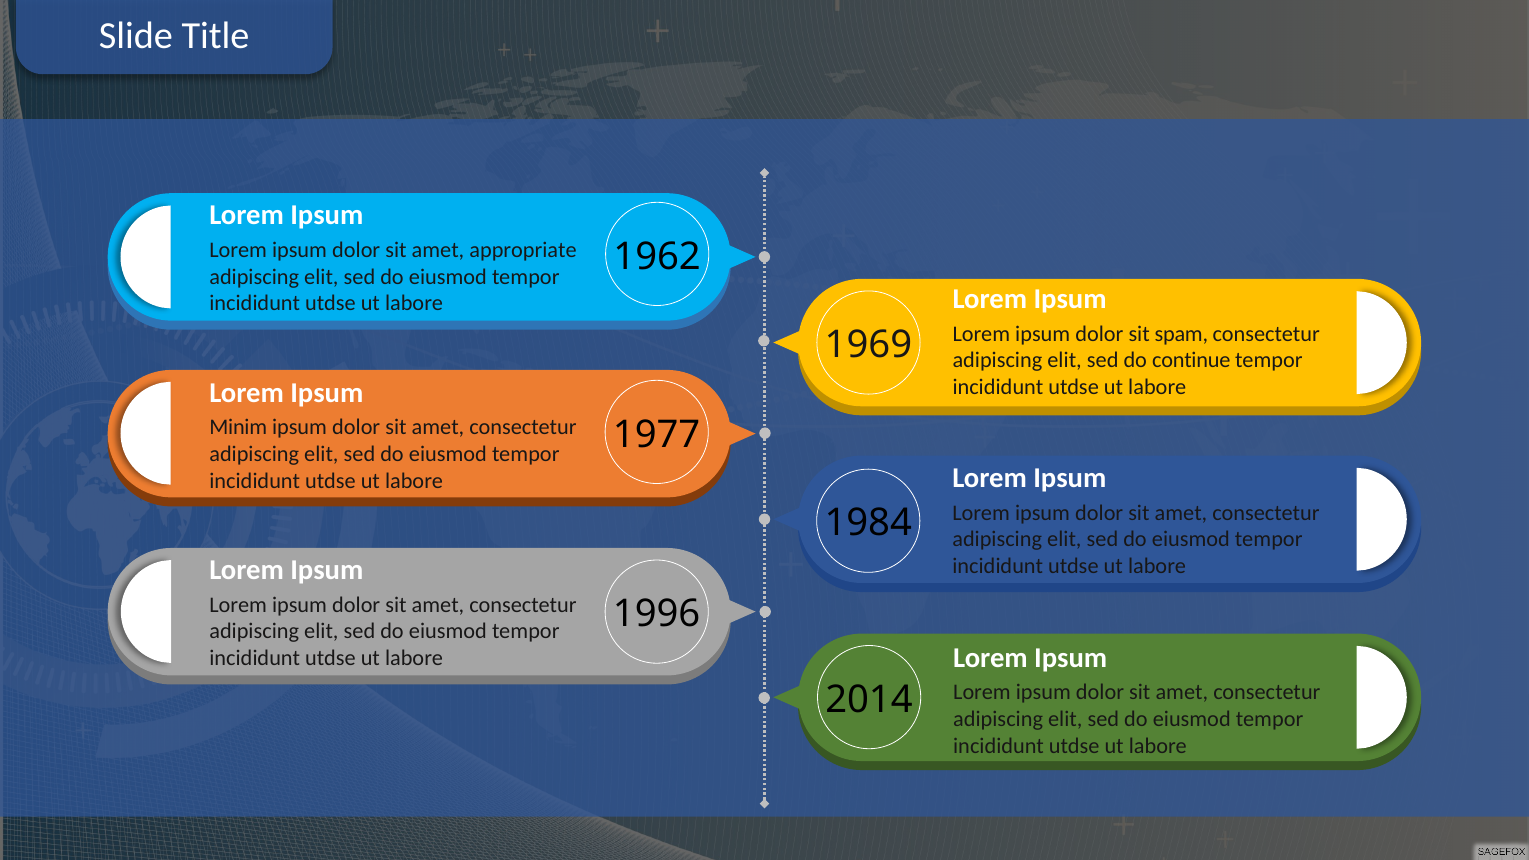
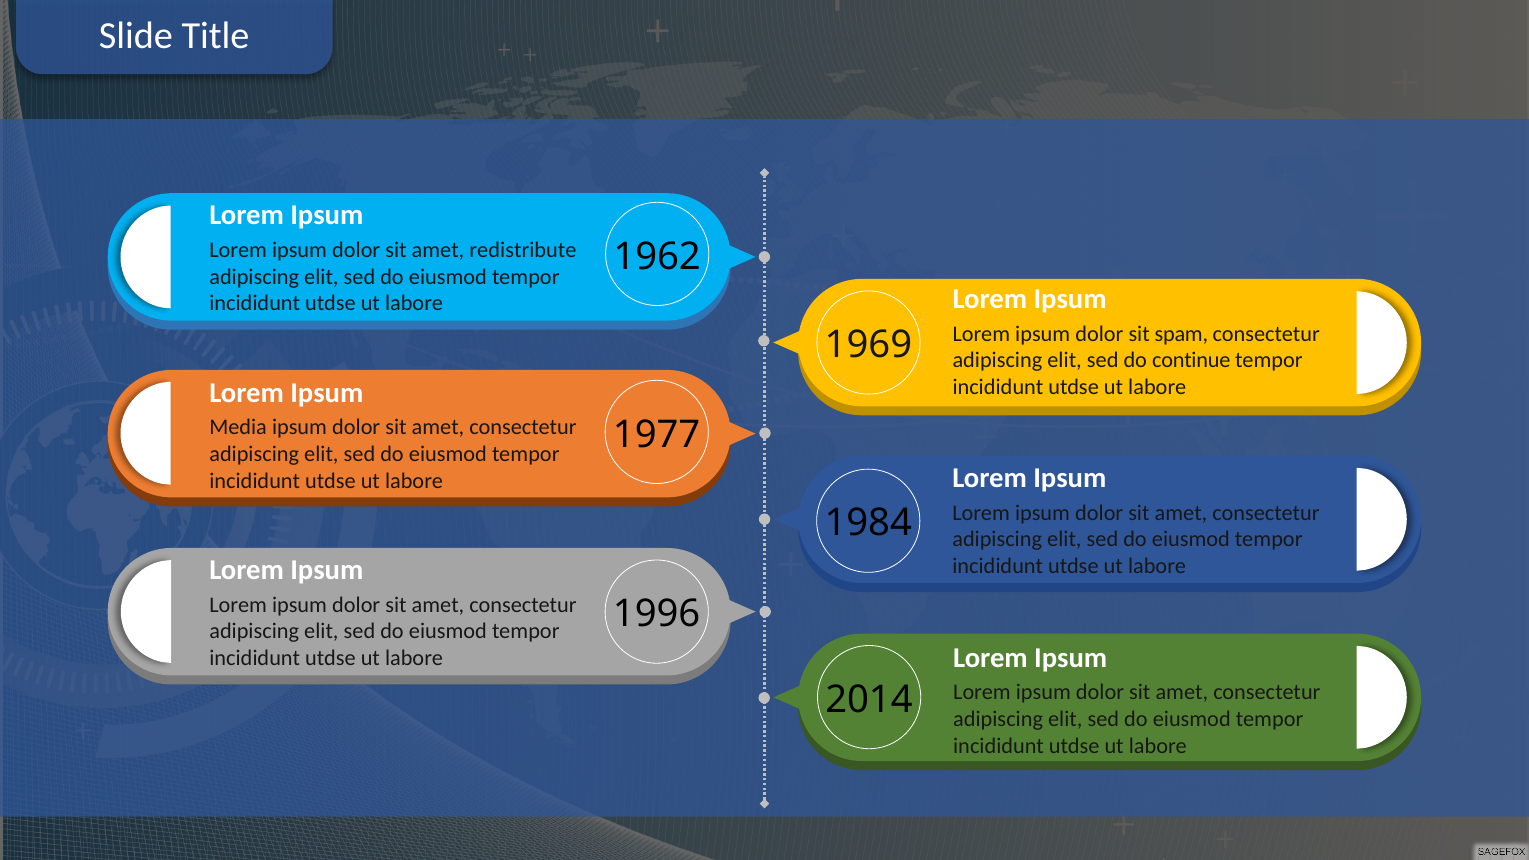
appropriate: appropriate -> redistribute (523, 250)
Minim: Minim -> Media (238, 428)
